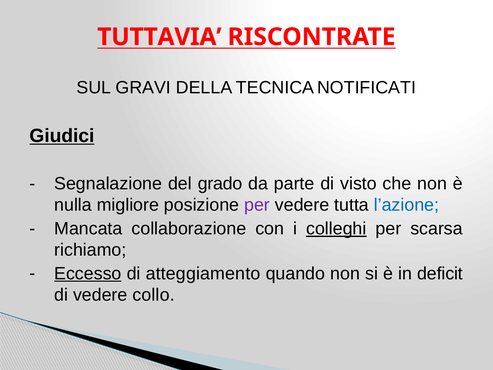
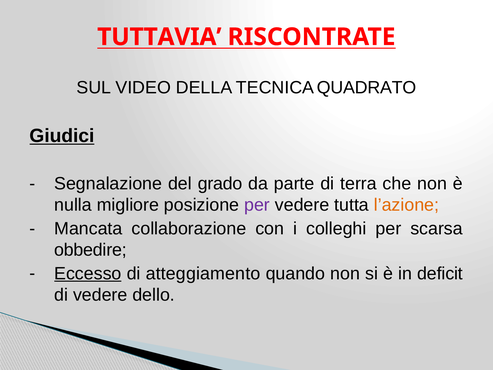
GRAVI: GRAVI -> VIDEO (143, 88)
NOTIFICATI: NOTIFICATI -> QUADRATO (367, 88)
visto: visto -> terra (358, 184)
l’azione colour: blue -> orange (406, 205)
colleghi underline: present -> none (336, 229)
richiamo: richiamo -> obbedire (90, 250)
collo: collo -> dello (154, 295)
